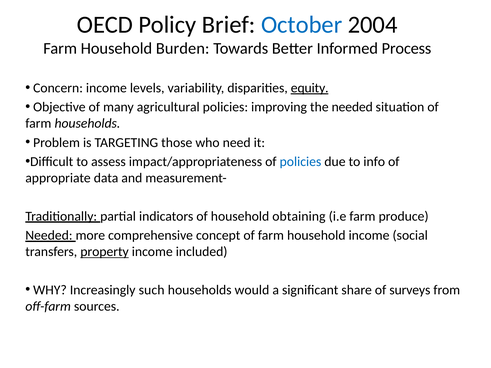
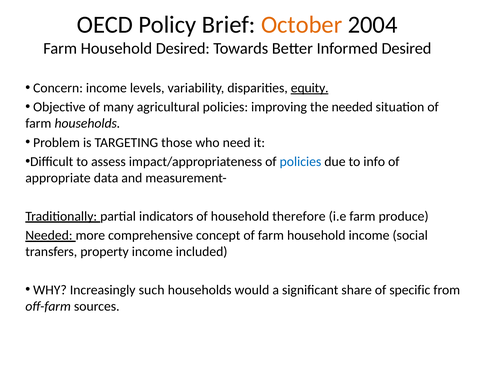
October colour: blue -> orange (302, 25)
Household Burden: Burden -> Desired (183, 49)
Informed Process: Process -> Desired (406, 49)
obtaining: obtaining -> therefore (299, 216)
property underline: present -> none (105, 252)
surveys: surveys -> specific (410, 290)
